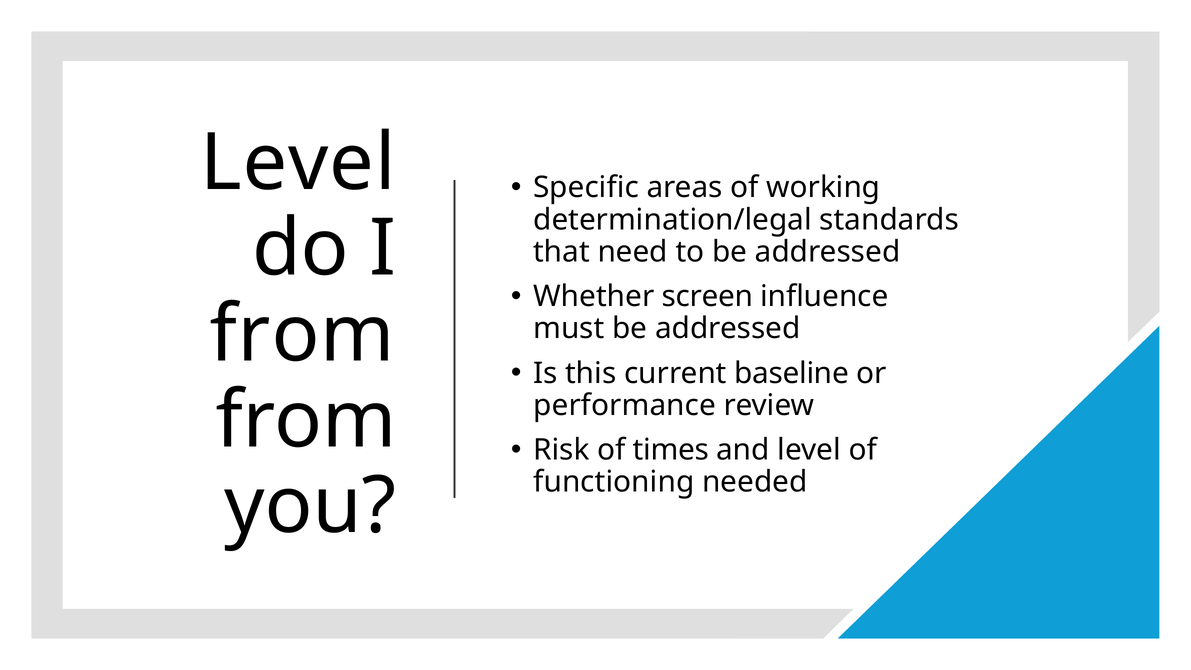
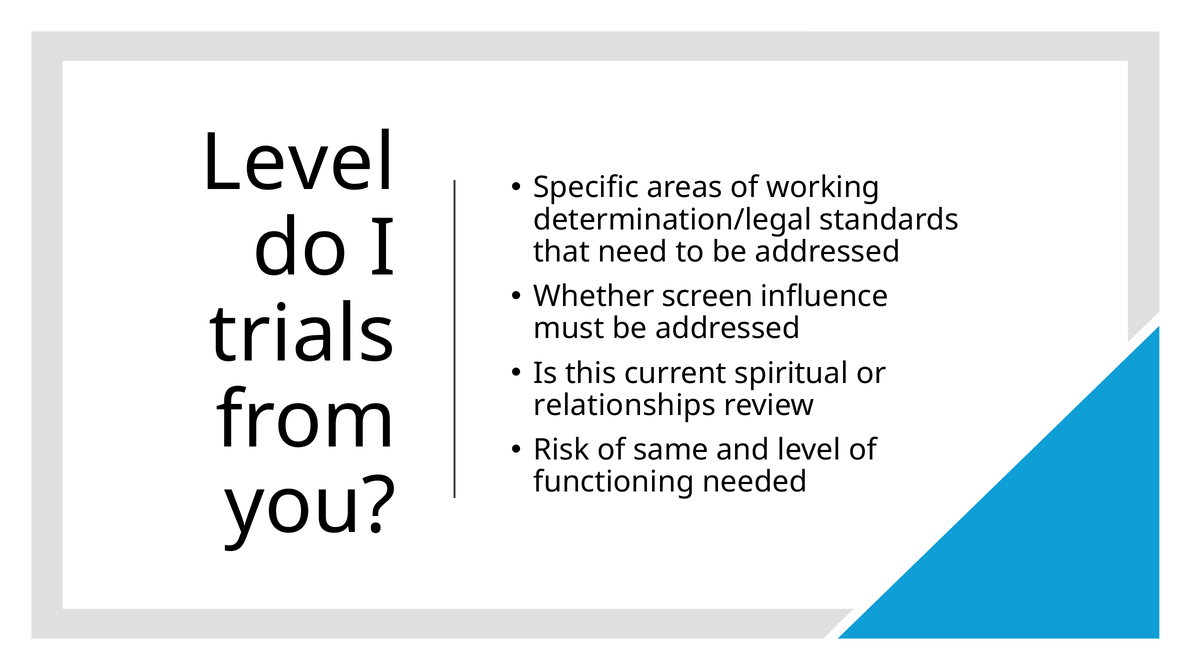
from: from -> trials (302, 335)
baseline: baseline -> spiritual (791, 373)
performance: performance -> relationships (625, 405)
times: times -> same (671, 450)
